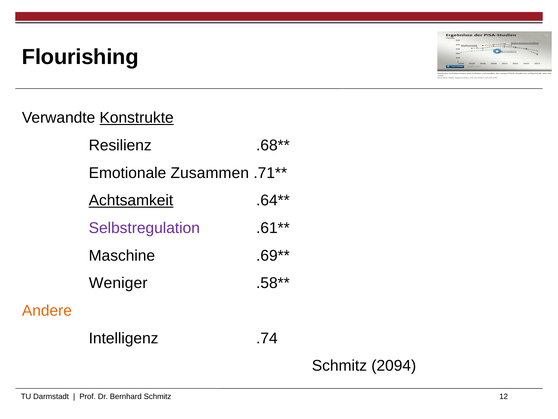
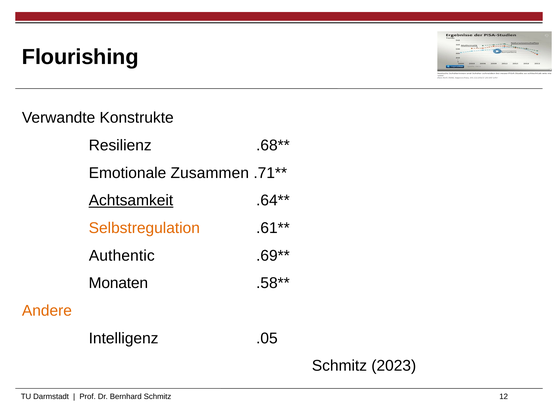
Konstrukte underline: present -> none (137, 118)
Selbstregulation colour: purple -> orange (144, 228)
Maschine: Maschine -> Authentic (122, 255)
Weniger: Weniger -> Monaten (118, 283)
.74: .74 -> .05 (267, 338)
2094: 2094 -> 2023 (394, 365)
